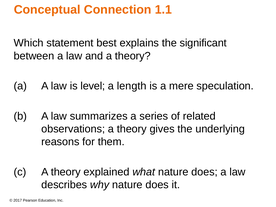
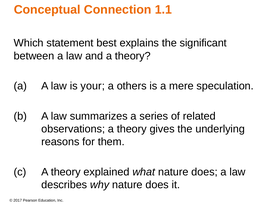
level: level -> your (93, 86)
length: length -> others (132, 86)
